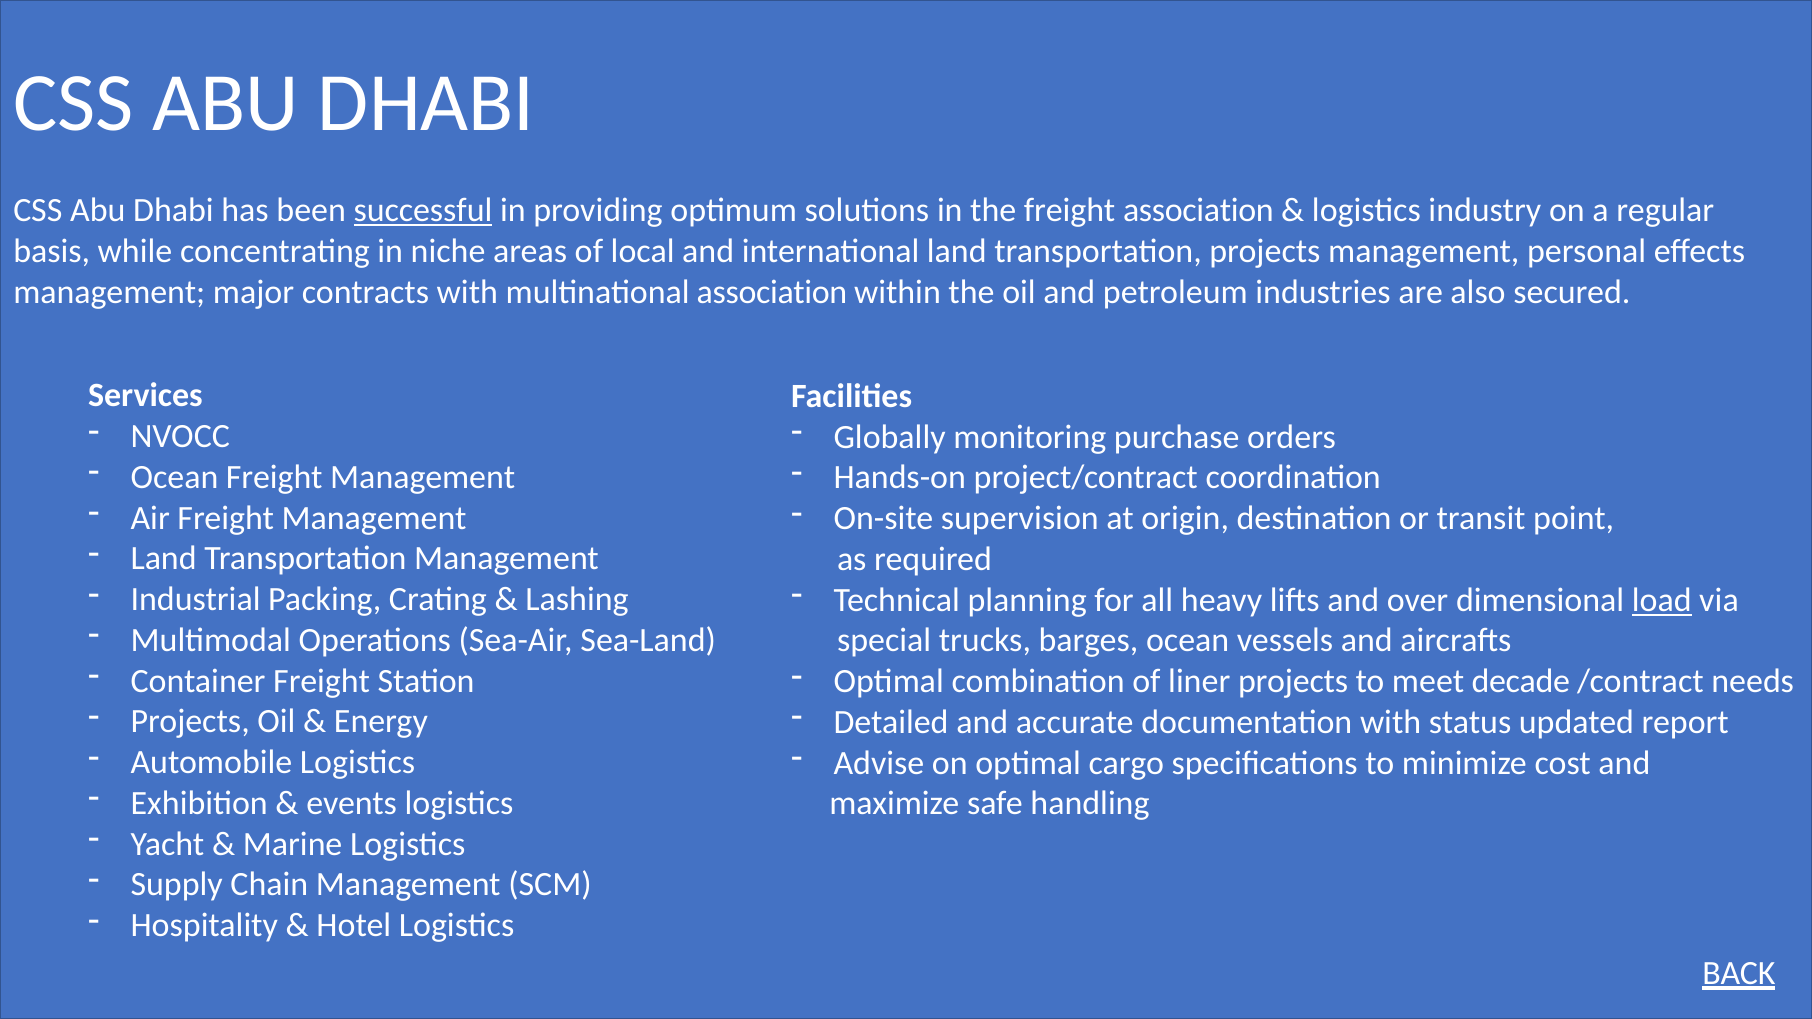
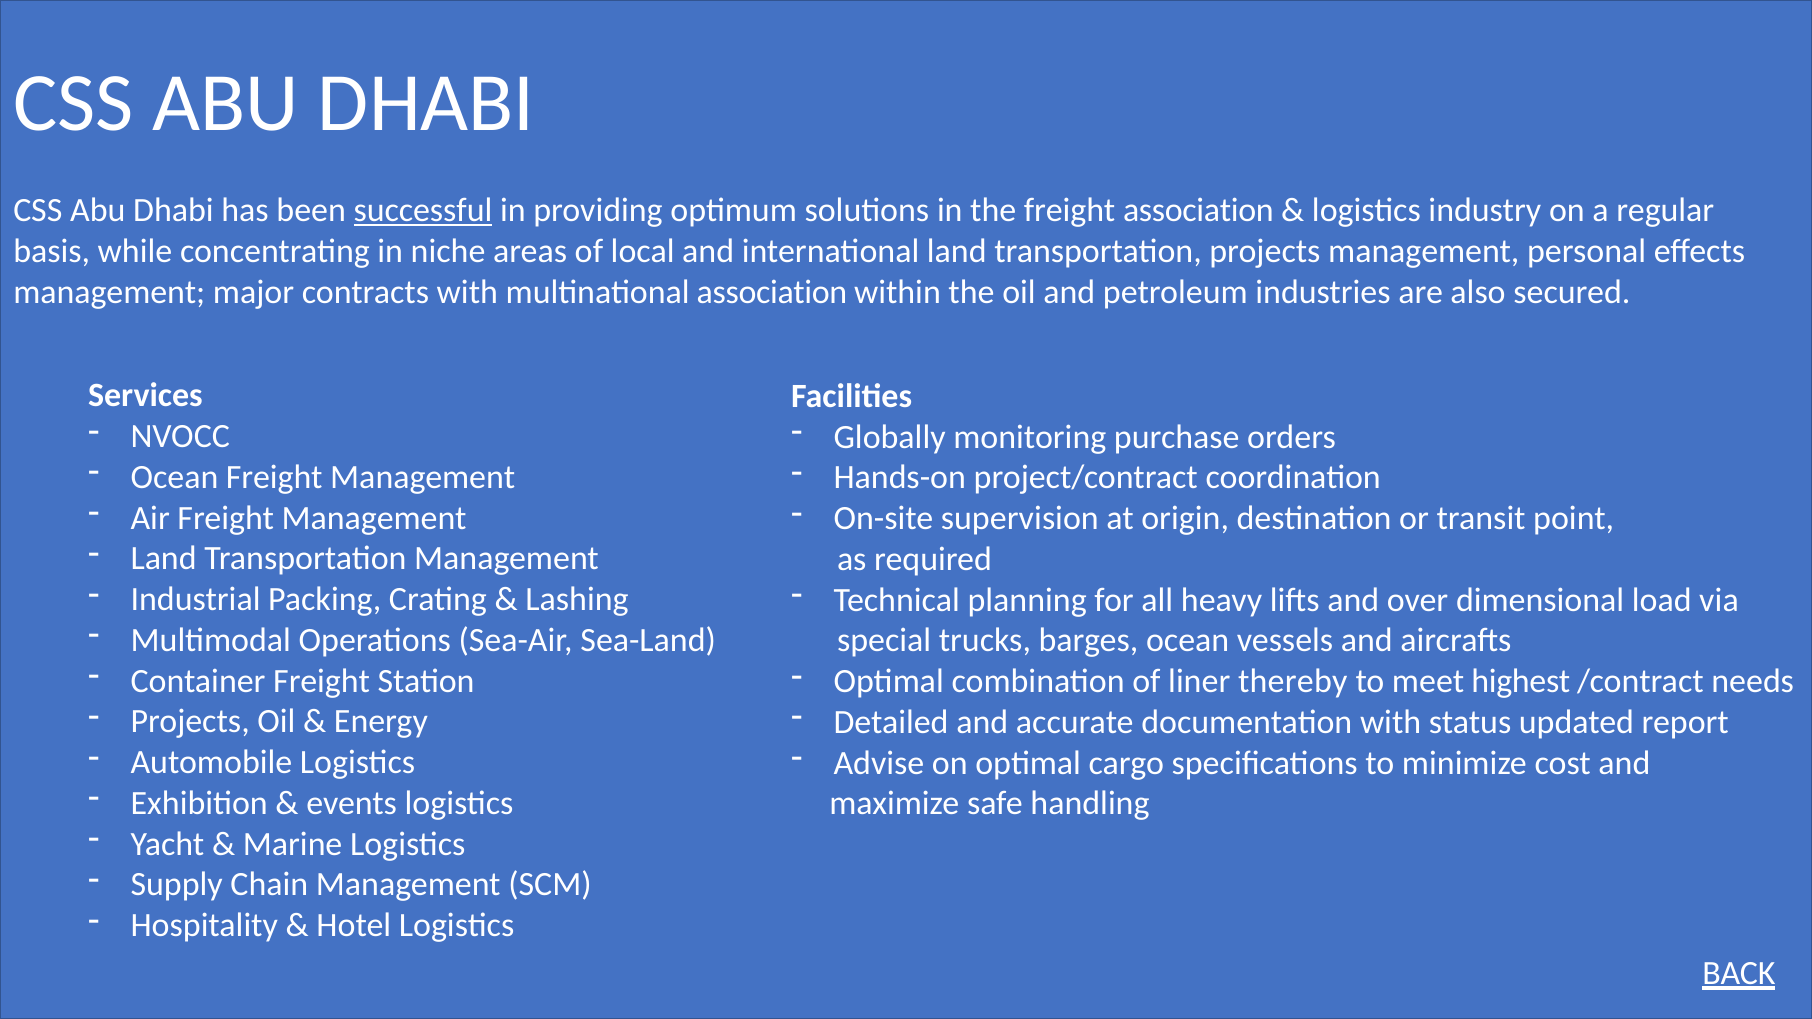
load underline: present -> none (1662, 600)
liner projects: projects -> thereby (1293, 682)
decade: decade -> highest (1521, 682)
